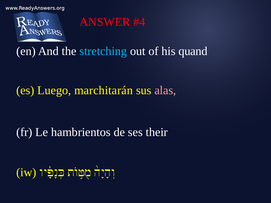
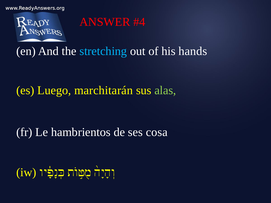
quand: quand -> hands (193, 51)
alas colour: pink -> light green (165, 90)
their: their -> cosa (157, 132)
